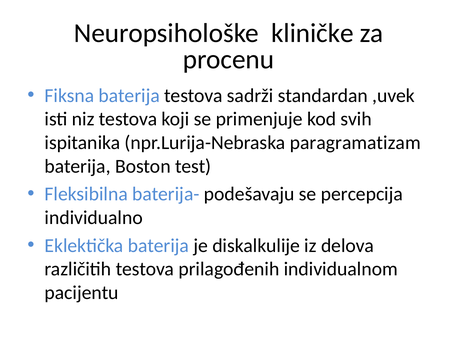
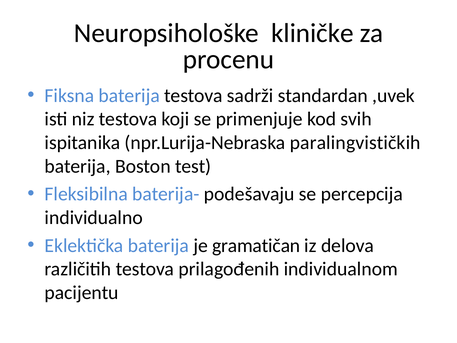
paragramatizam: paragramatizam -> paralingvističkih (355, 143)
diskalkulije: diskalkulije -> gramatičan (256, 245)
